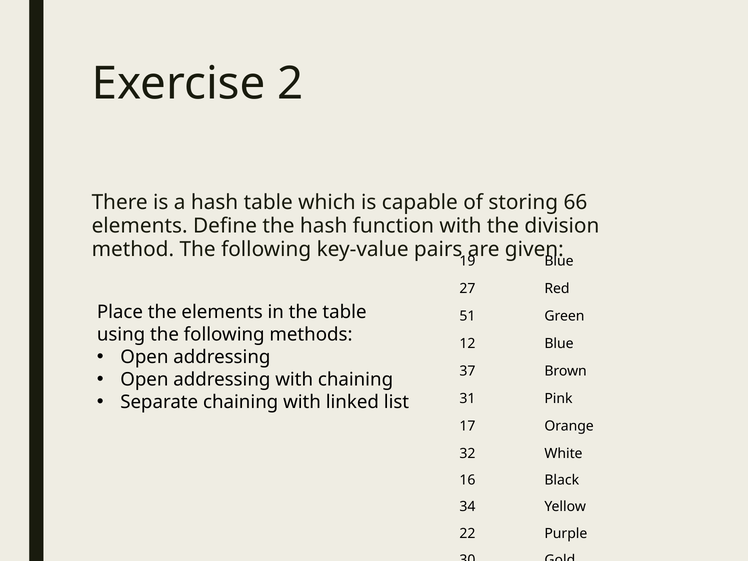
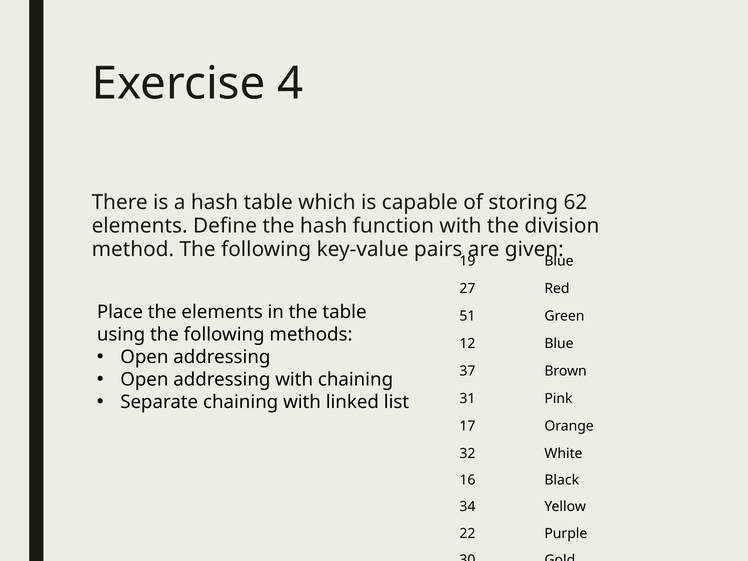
2: 2 -> 4 (290, 84)
66: 66 -> 62 (575, 203)
